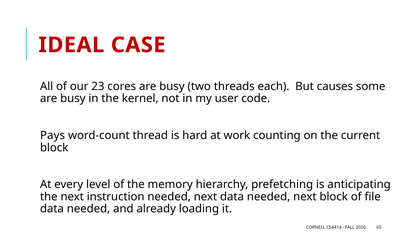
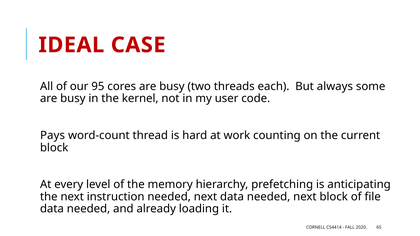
23: 23 -> 95 (98, 86)
causes: causes -> always (335, 86)
